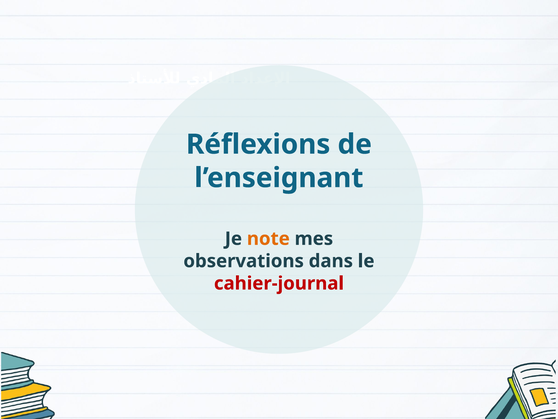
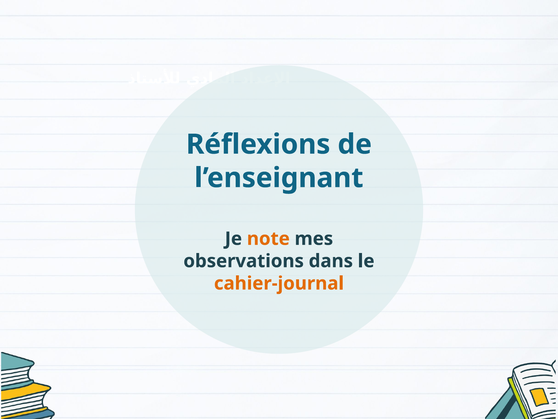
cahier-journal colour: red -> orange (279, 283)
